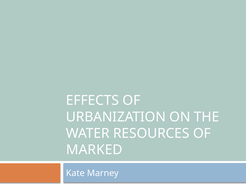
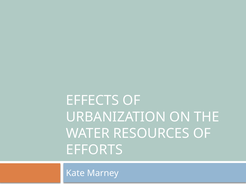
MARKED: MARKED -> EFFORTS (94, 149)
